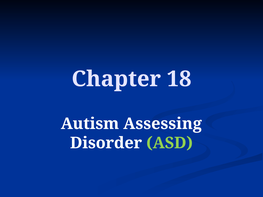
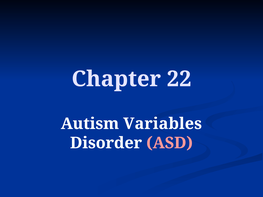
18: 18 -> 22 (179, 79)
Assessing: Assessing -> Variables (163, 124)
ASD colour: light green -> pink (170, 143)
